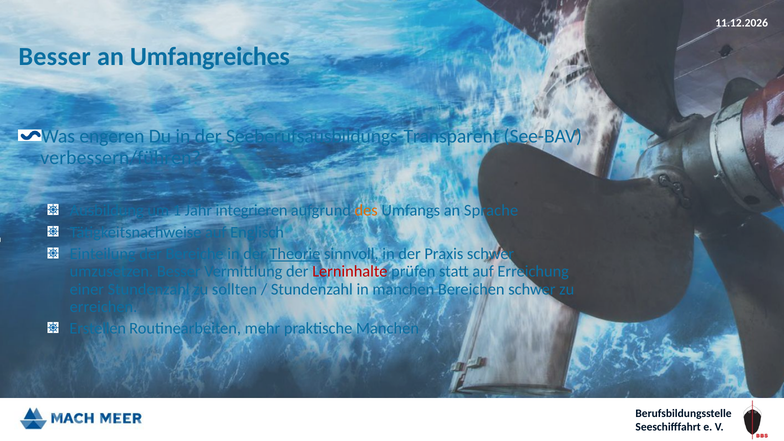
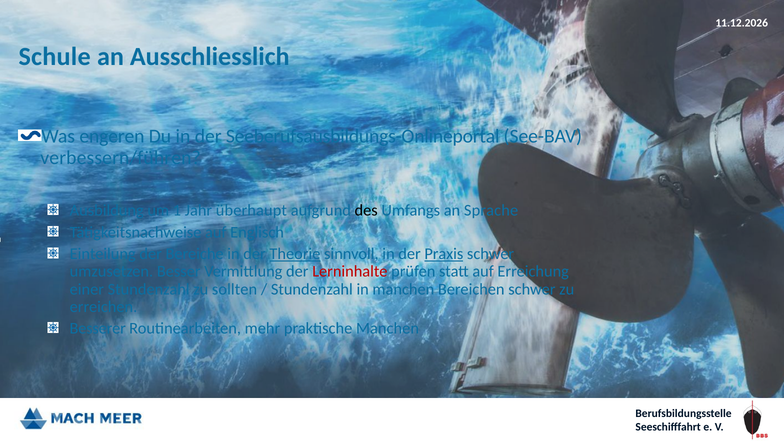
Besser: Besser -> Schule (55, 57)
Umfangreiches: Umfangreiches -> Ausschliesslich (210, 57)
Seeberufsausbildungs-Transparent: Seeberufsausbildungs-Transparent -> Seeberufsausbildungs-Onlineportal (363, 136)
integrieren: integrieren -> überhaupt (251, 210)
des colour: orange -> black (366, 210)
Praxis underline: none -> present (444, 254)
Erstellen: Erstellen -> Besserer (98, 329)
